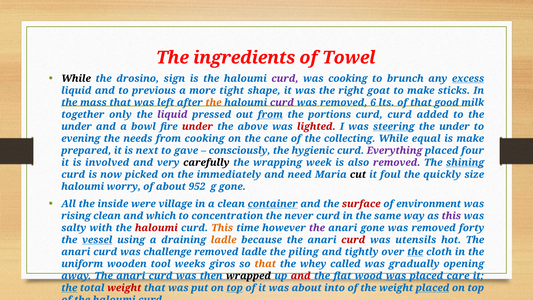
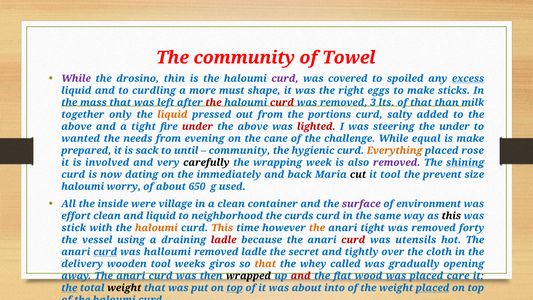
The ingredients: ingredients -> community (244, 58)
While colour: black -> purple (76, 78)
sign: sign -> thin (174, 78)
was cooking: cooking -> covered (348, 78)
brunch: brunch -> spoiled (405, 78)
previous: previous -> curdling (154, 90)
tight: tight -> must (232, 90)
goat: goat -> eggs (379, 90)
the colour: orange -> red (213, 102)
curd colour: purple -> red (282, 102)
6: 6 -> 3 (373, 102)
good: good -> than (447, 102)
liquid colour: purple -> orange (172, 114)
from underline: present -> none (270, 114)
curd curd: curd -> salty (400, 114)
under: under -> above (76, 126)
a bowl: bowl -> tight (143, 126)
steering underline: present -> none (394, 126)
evening: evening -> wanted (81, 138)
from cooking: cooking -> evening (204, 138)
collecting: collecting -> challenge (350, 138)
next: next -> sack (147, 150)
gave: gave -> until (186, 150)
consciously: consciously -> community (239, 150)
Everything colour: purple -> orange (394, 150)
four: four -> rose (473, 150)
picked: picked -> dating (142, 174)
need: need -> back (300, 174)
it foul: foul -> tool (390, 174)
quickly: quickly -> prevent (442, 174)
952: 952 -> 650 (197, 186)
g gone: gone -> used (232, 186)
container underline: present -> none (273, 204)
surface colour: red -> purple (361, 204)
rising: rising -> effort (76, 216)
and which: which -> liquid (161, 216)
concentration: concentration -> neighborhood (227, 216)
never: never -> curds (299, 216)
this colour: purple -> black (451, 216)
salty: salty -> stick (74, 228)
haloumi colour: red -> orange (156, 228)
the colour: purple -> orange (317, 228)
anari gone: gone -> tight (372, 228)
vessel underline: present -> none (97, 240)
ladle colour: orange -> red (224, 240)
curd underline: none -> present (105, 252)
challenge: challenge -> halloumi (167, 252)
piling: piling -> secret (304, 252)
the underline: present -> none (415, 252)
uniform: uniform -> delivery (82, 264)
weight colour: red -> black (124, 288)
